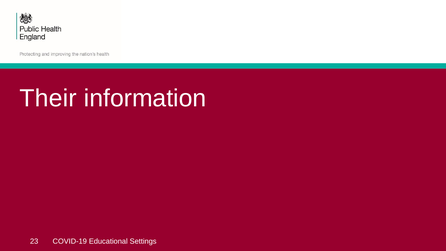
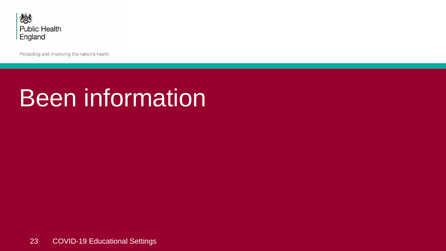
Their: Their -> Been (48, 98)
